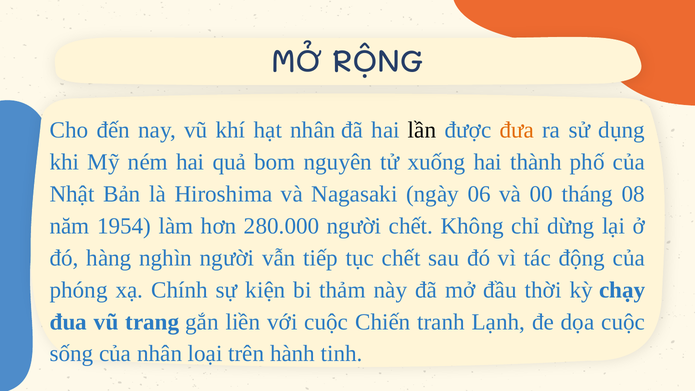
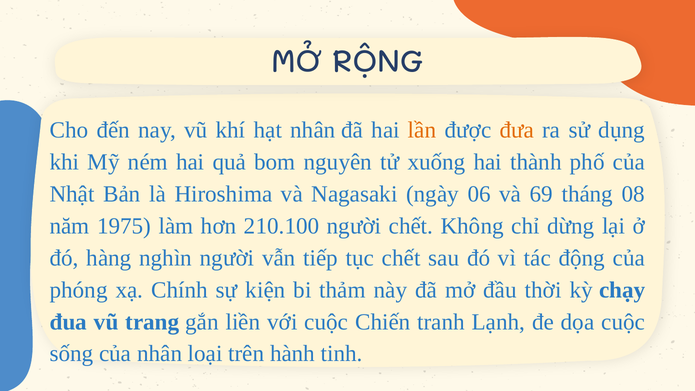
lần colour: black -> orange (422, 130)
00: 00 -> 69 (541, 194)
1954: 1954 -> 1975 (124, 226)
280.000: 280.000 -> 210.100 (282, 226)
